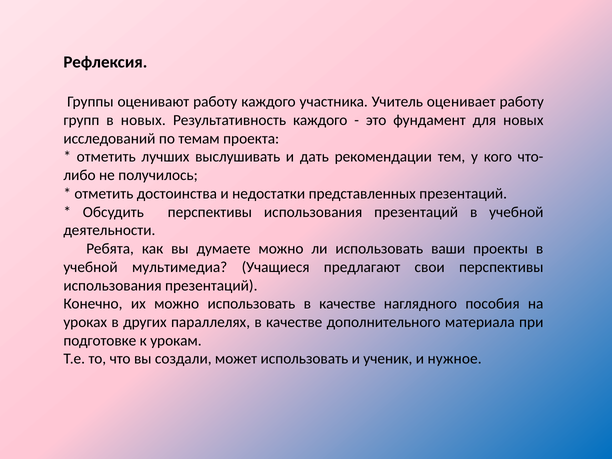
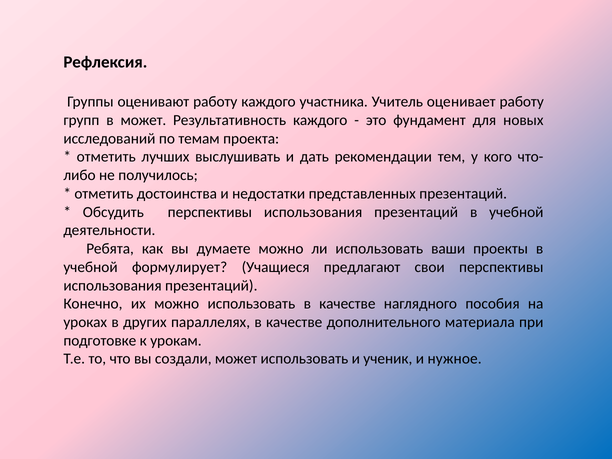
в новых: новых -> может (143, 120)
мультимедиа: мультимедиа -> формулирует (180, 267)
